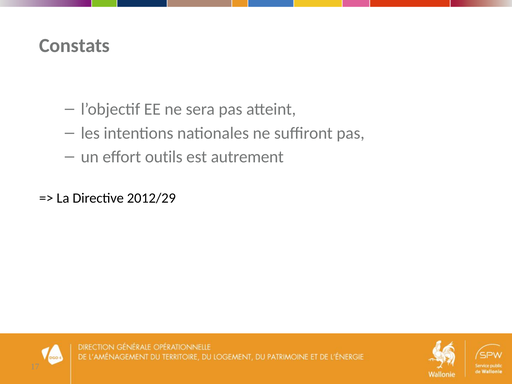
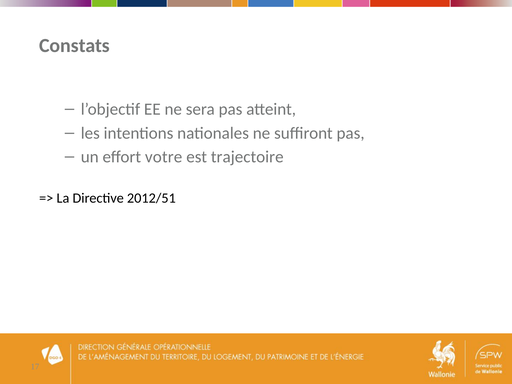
outils: outils -> votre (164, 157)
autrement: autrement -> trajectoire (247, 157)
2012/29: 2012/29 -> 2012/51 (151, 198)
